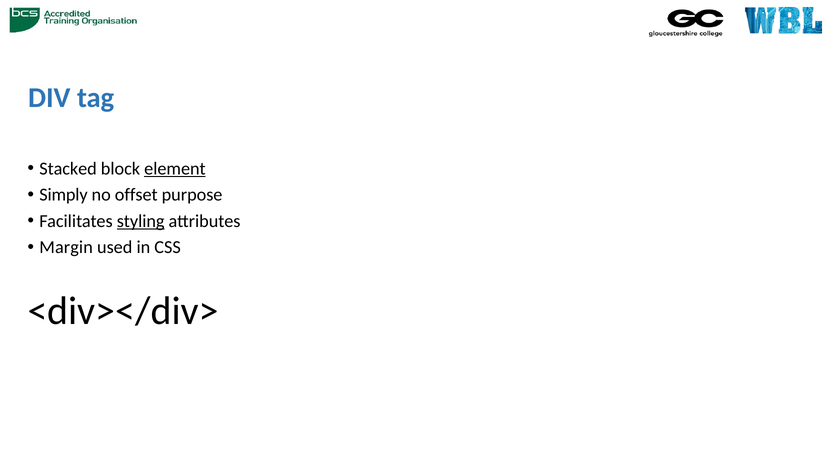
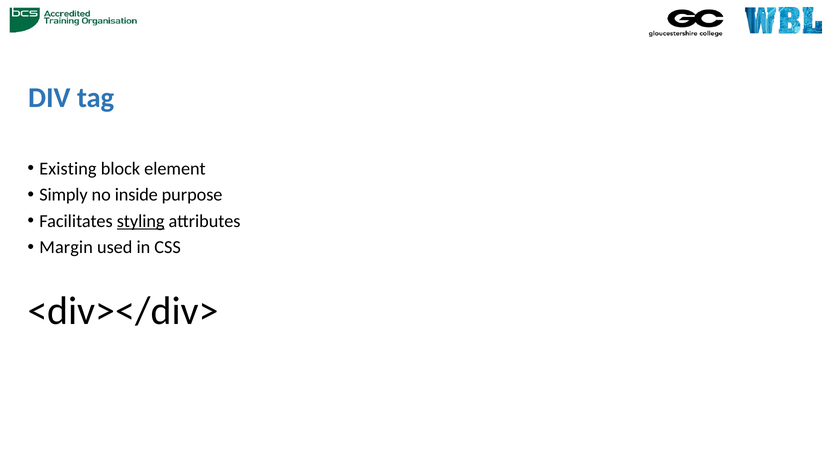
Stacked: Stacked -> Existing (68, 168)
element underline: present -> none (175, 168)
offset: offset -> inside (136, 195)
